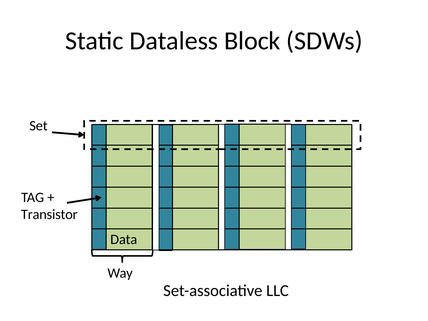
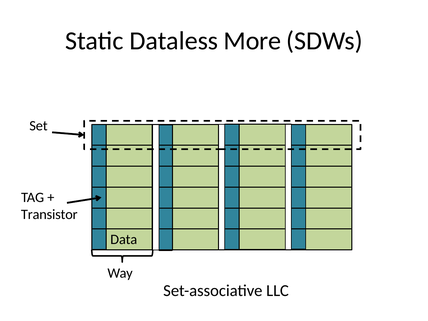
Block: Block -> More (252, 41)
